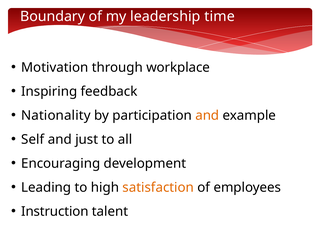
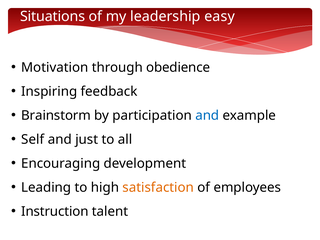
Boundary: Boundary -> Situations (53, 16)
time: time -> easy (220, 16)
workplace: workplace -> obedience (178, 67)
Nationality: Nationality -> Brainstorm (56, 115)
and colour: orange -> blue (207, 115)
